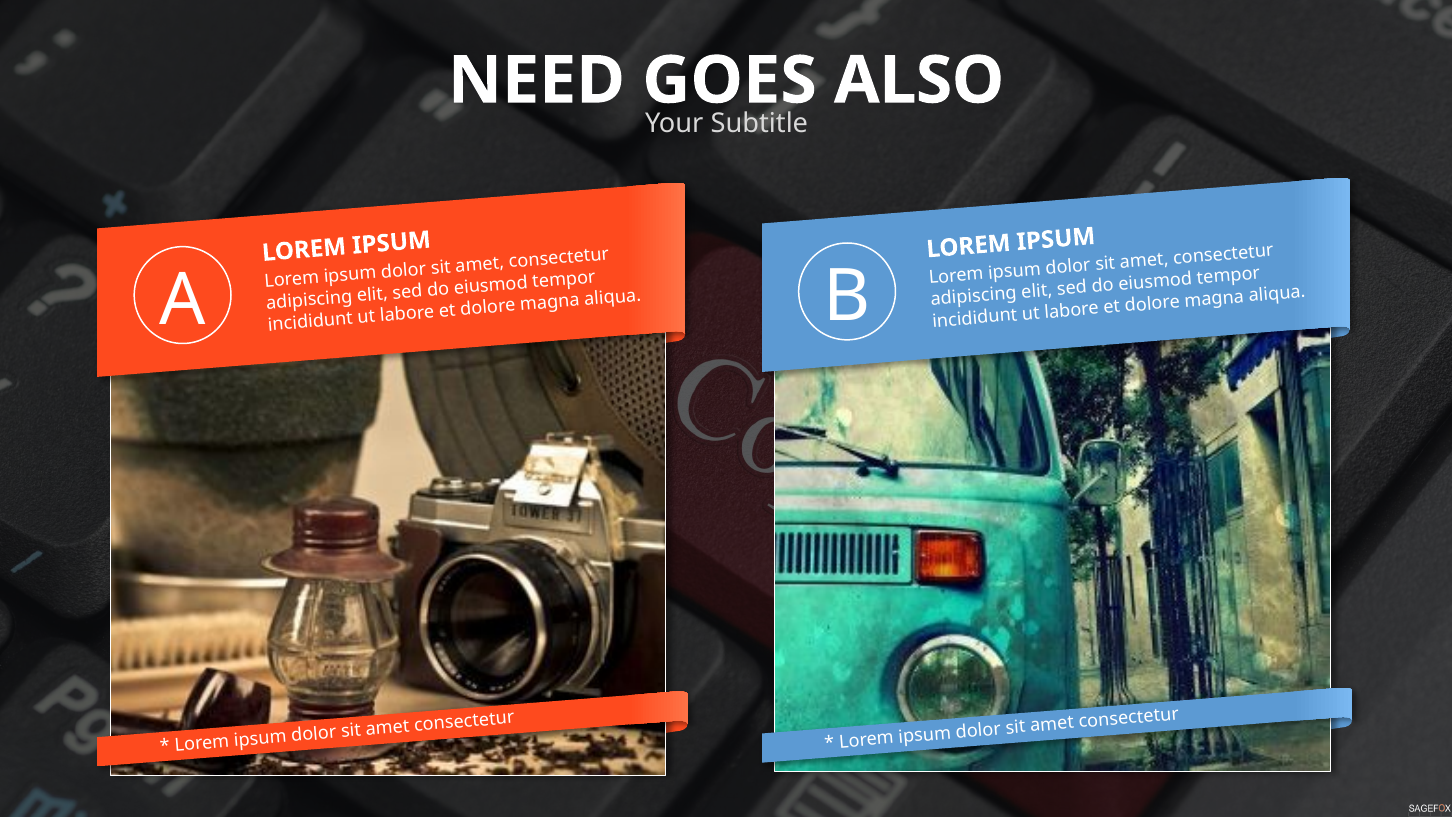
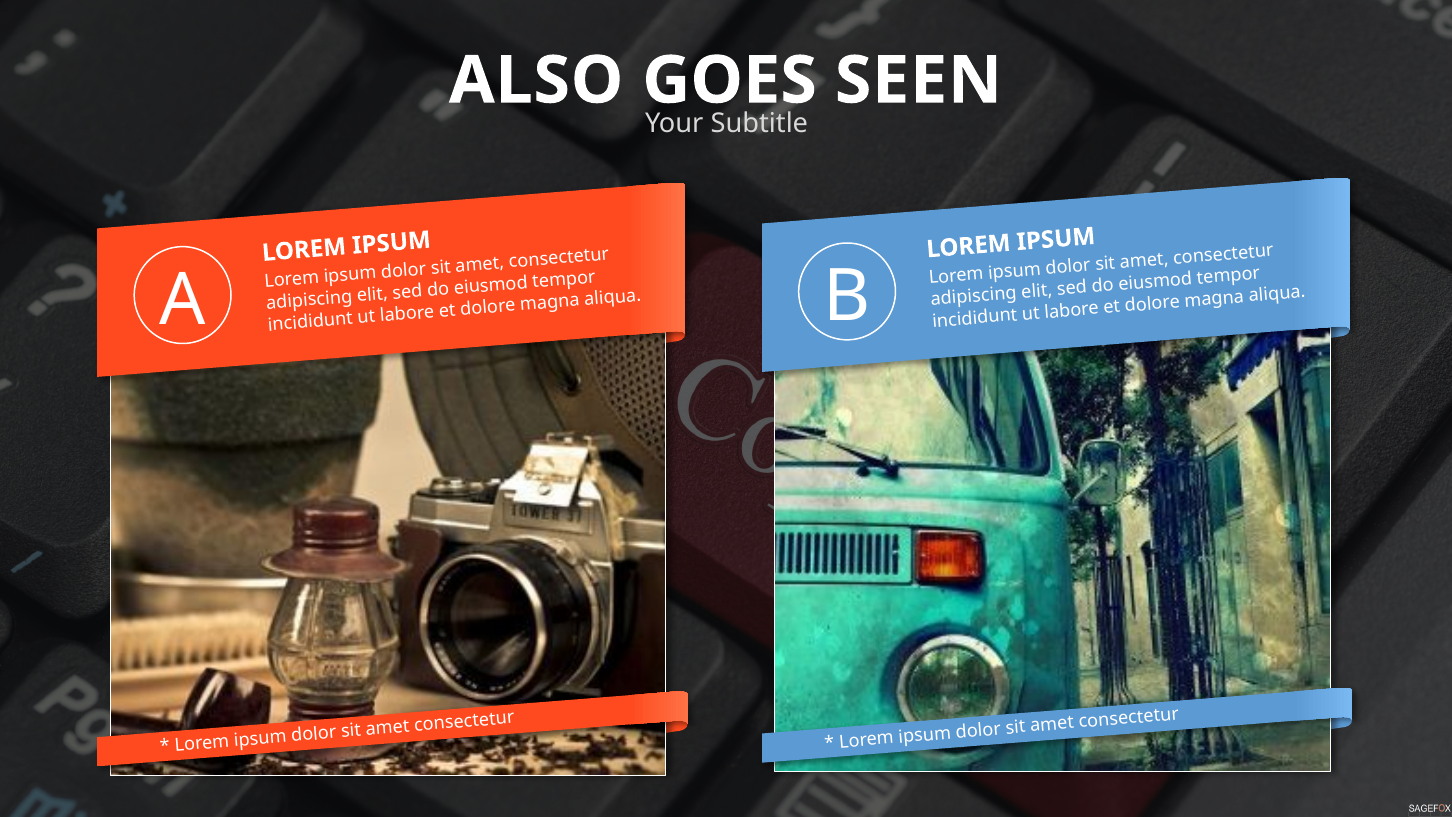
NEED: NEED -> ALSO (536, 81)
ALSO: ALSO -> SEEN (918, 81)
